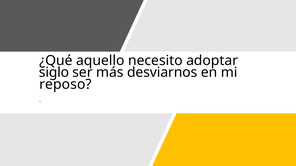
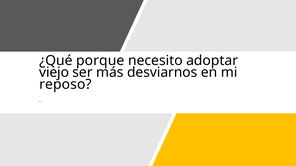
aquello: aquello -> porque (100, 61)
siglo: siglo -> viejo (54, 73)
